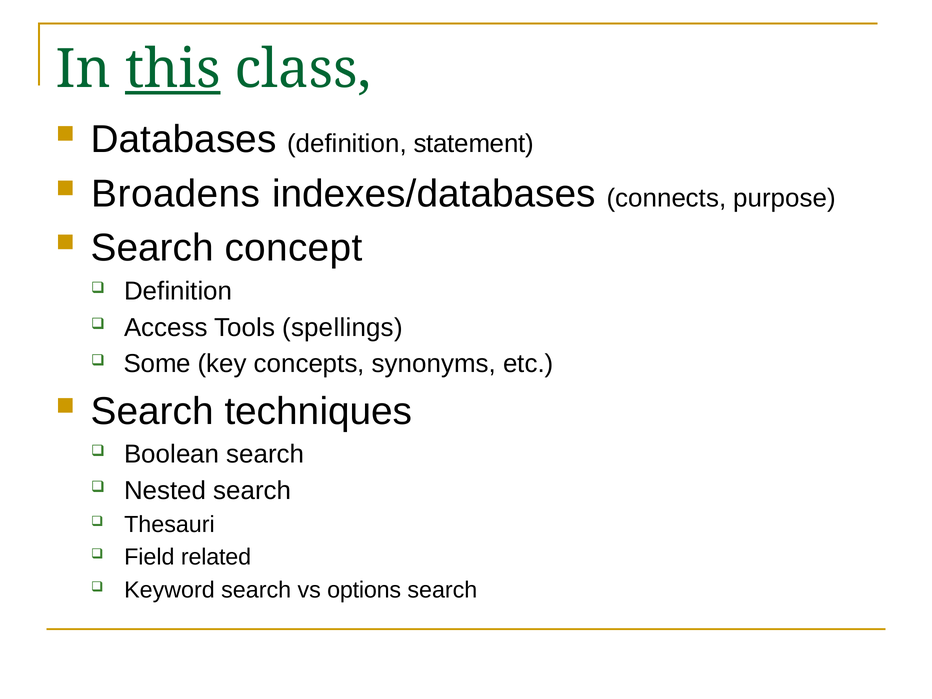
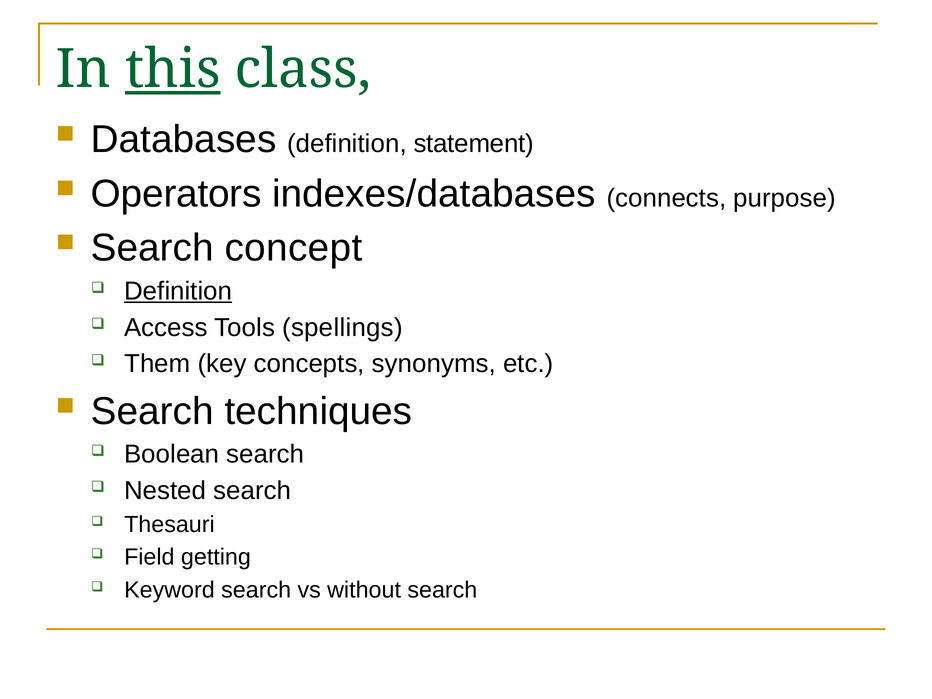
Broadens: Broadens -> Operators (176, 194)
Definition underline: none -> present (178, 291)
Some: Some -> Them (157, 364)
related: related -> getting (216, 557)
options: options -> without (364, 590)
